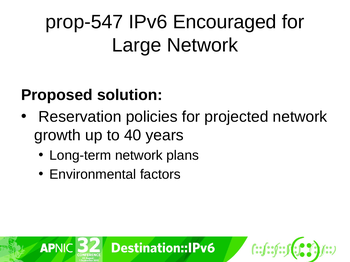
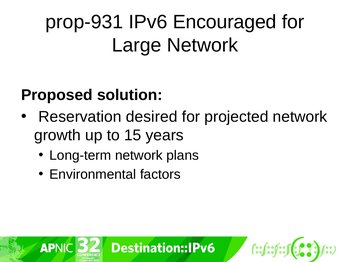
prop-547: prop-547 -> prop-931 (84, 22)
policies: policies -> desired (152, 117)
40: 40 -> 15 (133, 136)
